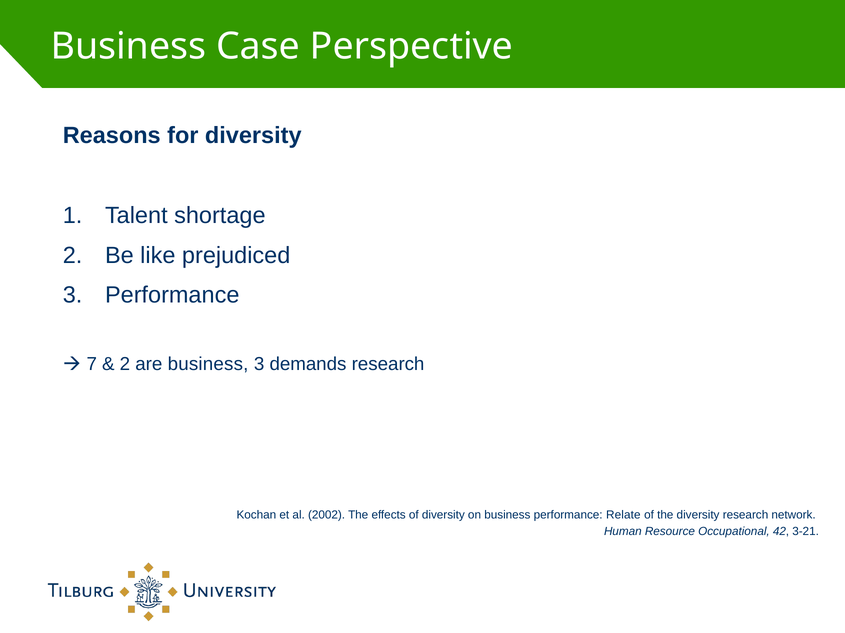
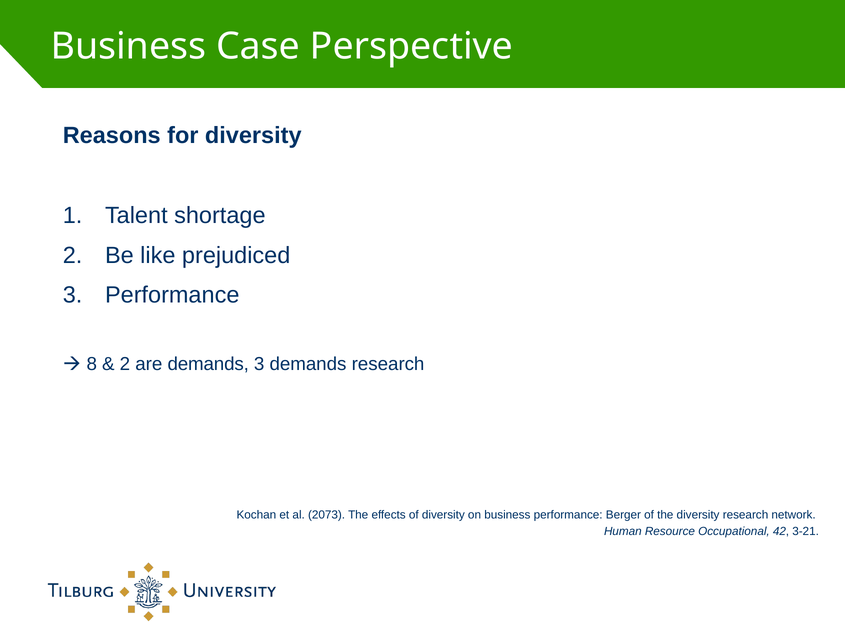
7: 7 -> 8 (92, 365)
are business: business -> demands (208, 365)
2002: 2002 -> 2073 (327, 516)
Relate: Relate -> Berger (623, 516)
